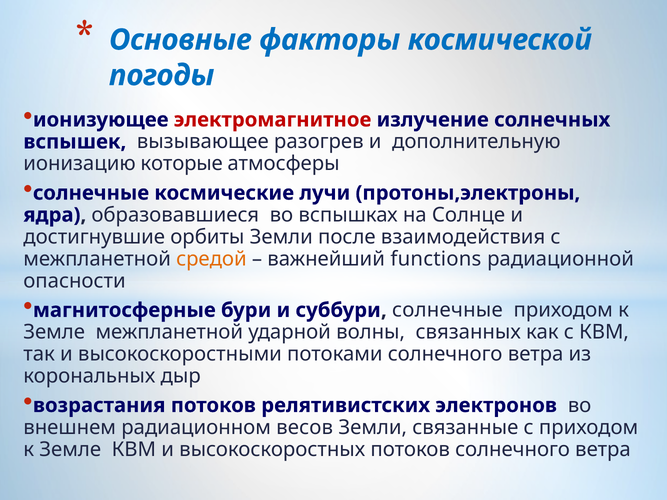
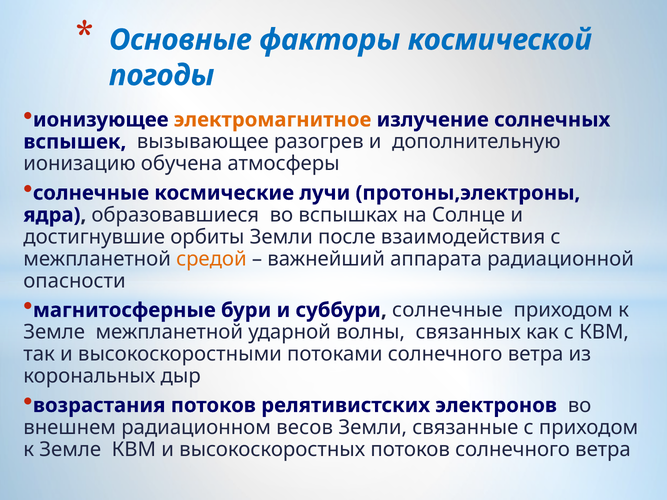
электромагнитное colour: red -> orange (273, 120)
которые: которые -> обучена (182, 164)
functions: functions -> аппарата (436, 259)
